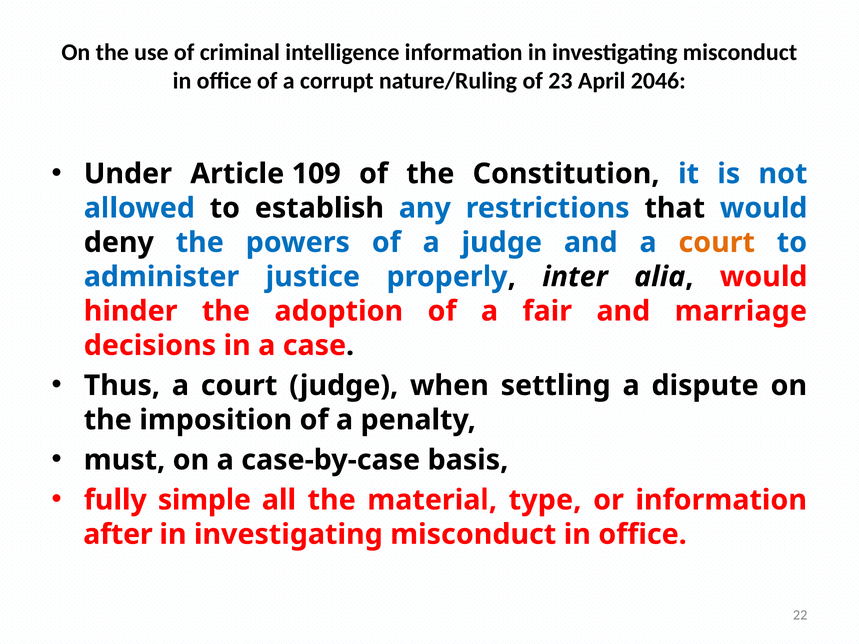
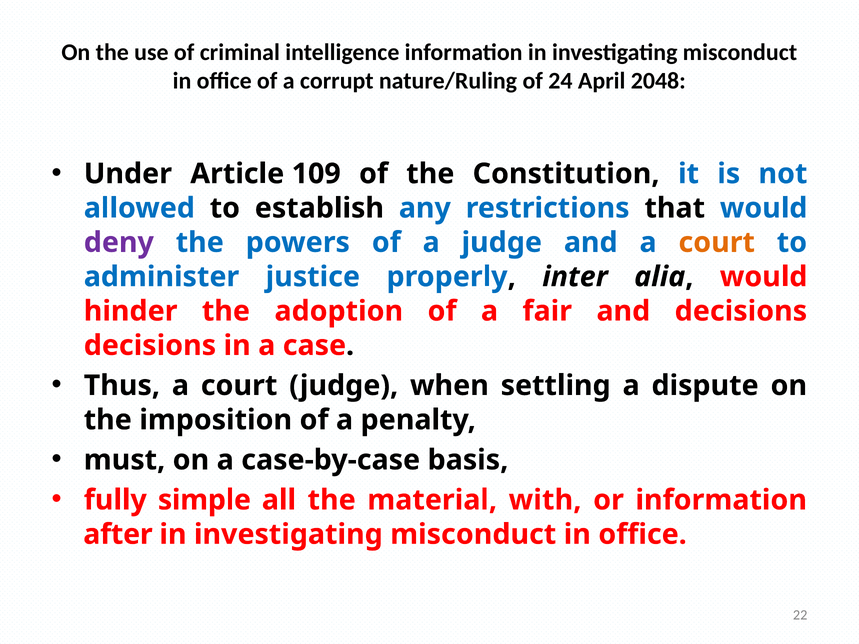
23: 23 -> 24 (560, 81)
2046: 2046 -> 2048 (658, 81)
deny colour: black -> purple (119, 243)
and marriage: marriage -> decisions (741, 311)
type: type -> with (545, 500)
